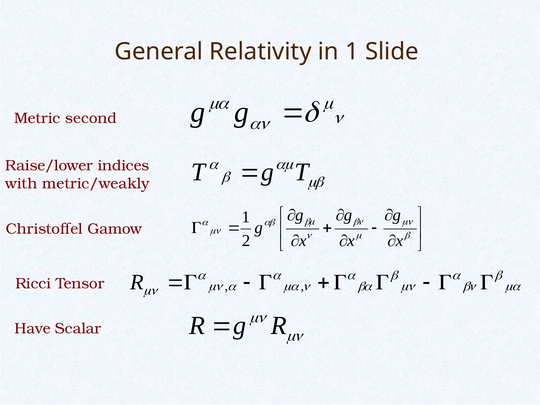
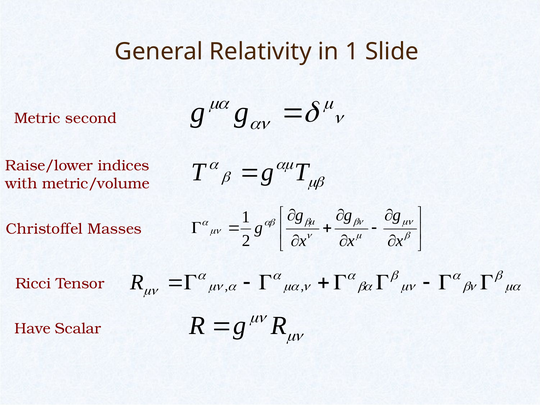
metric/weakly: metric/weakly -> metric/volume (96, 184)
Gamow: Gamow -> Masses (115, 229)
